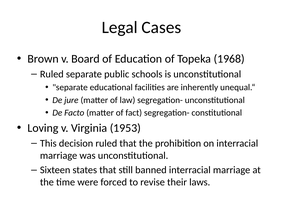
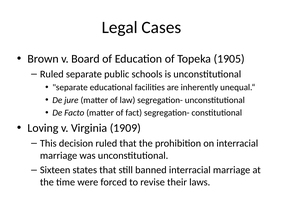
1968: 1968 -> 1905 (229, 59)
1953: 1953 -> 1909 (125, 128)
